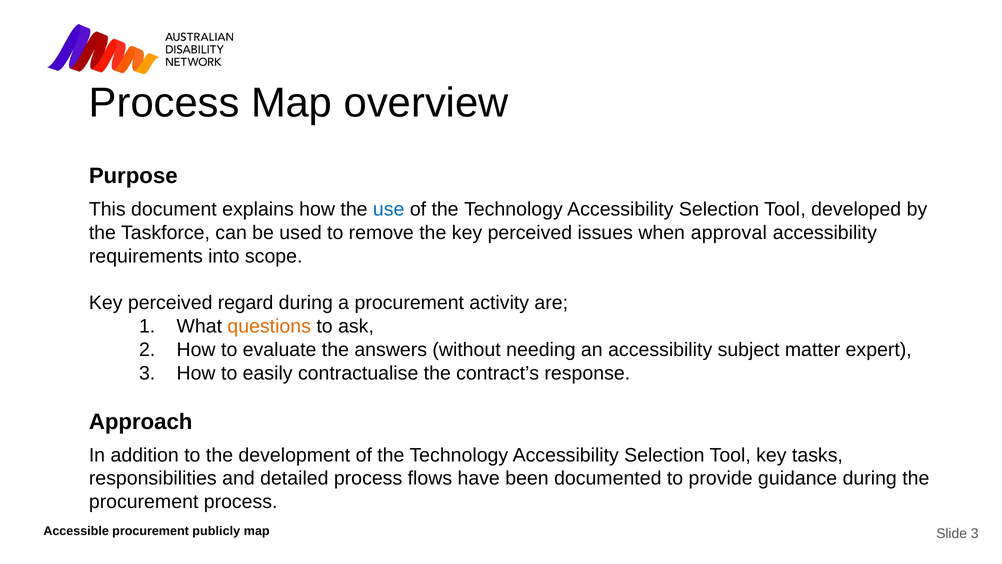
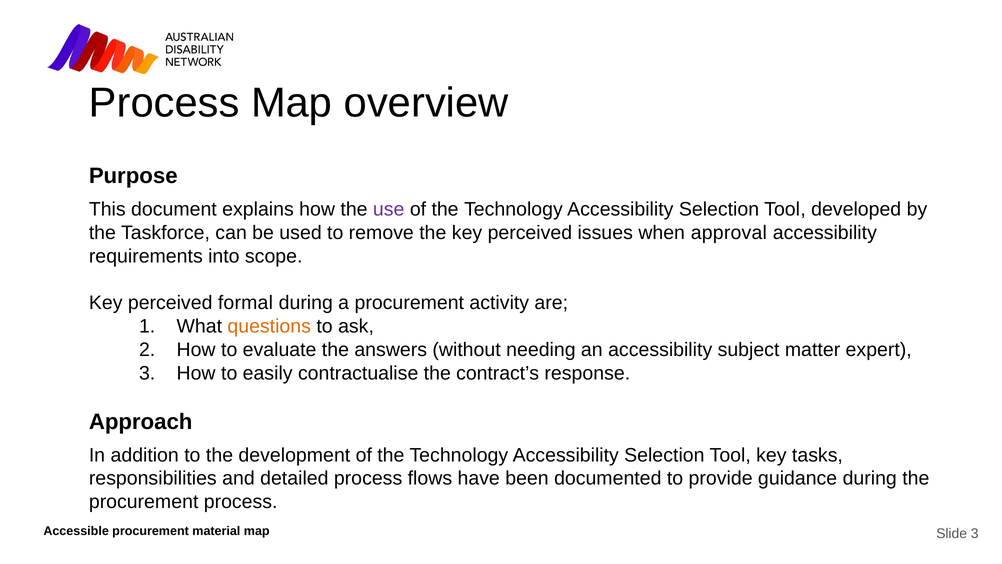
use colour: blue -> purple (389, 209)
regard: regard -> formal (245, 303)
publicly: publicly -> material (216, 531)
